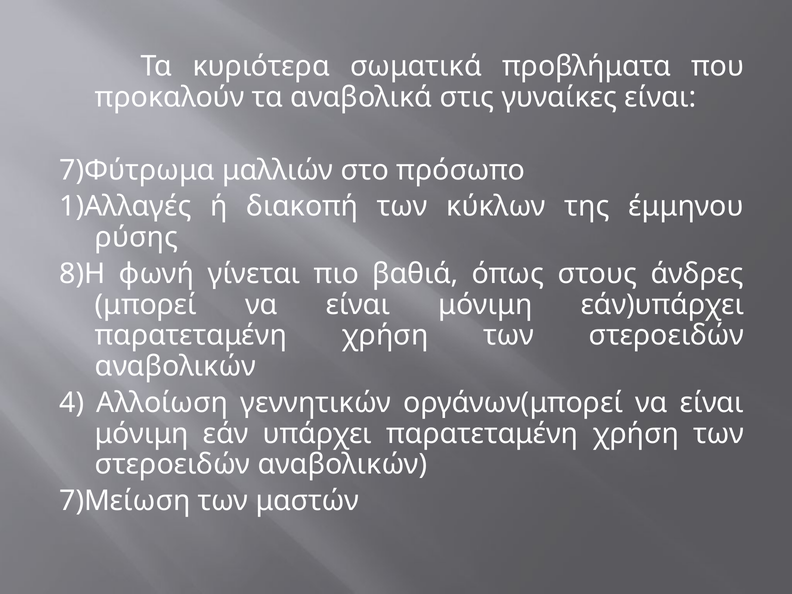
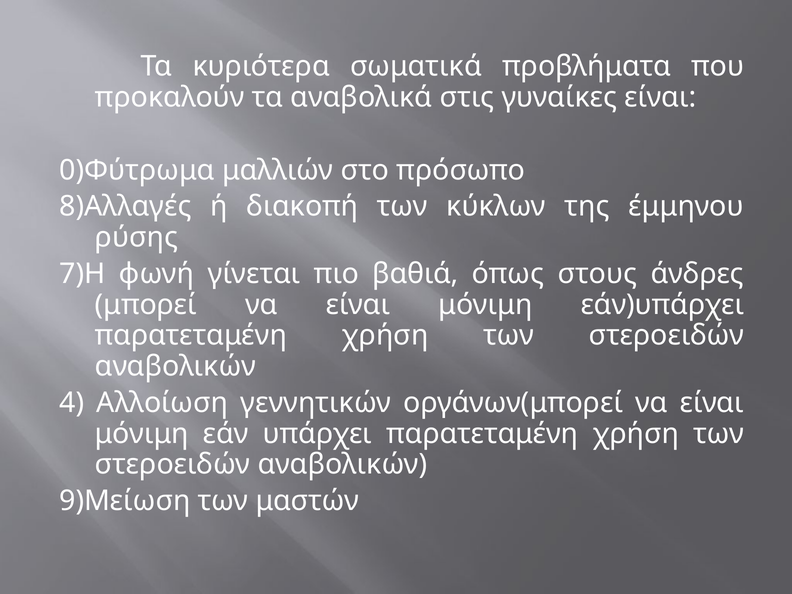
7)Φύτρωμα: 7)Φύτρωμα -> 0)Φύτρωμα (137, 170)
1)Αλλαγές: 1)Αλλαγές -> 8)Αλλαγές (125, 206)
8)Η: 8)Η -> 7)Η (82, 274)
7)Μείωση: 7)Μείωση -> 9)Μείωση (125, 501)
